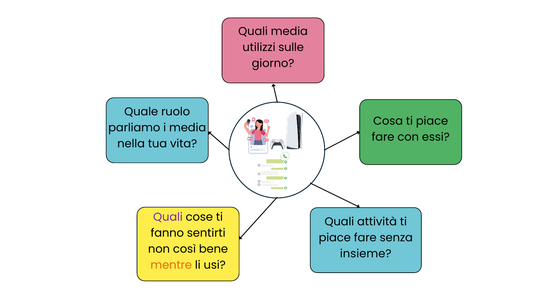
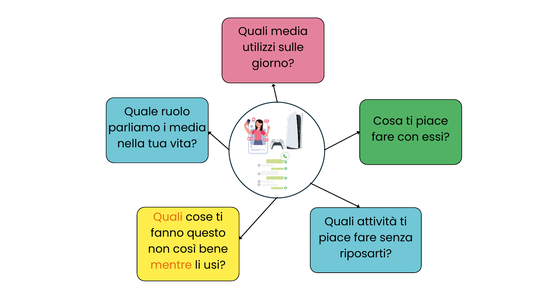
Quali colour: purple -> orange (168, 217)
sentirti: sentirti -> questo (206, 233)
insieme: insieme -> riposarti (366, 253)
